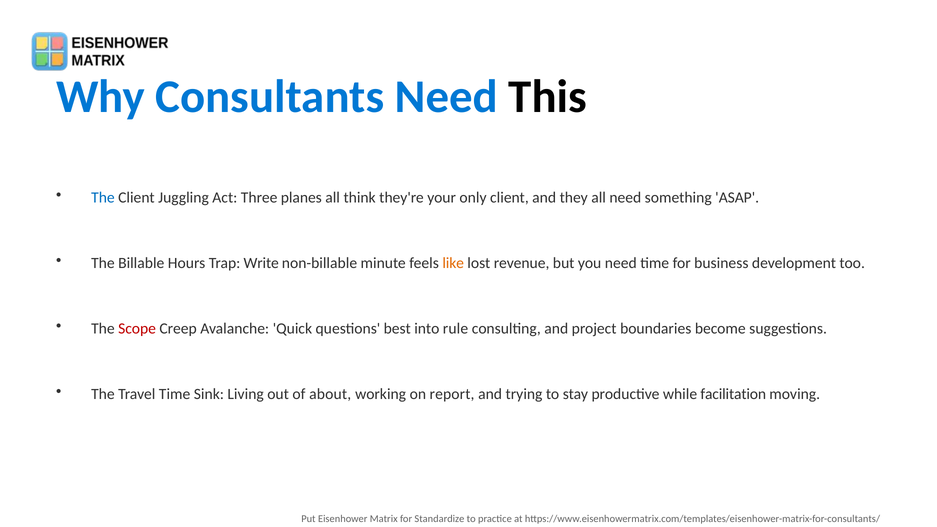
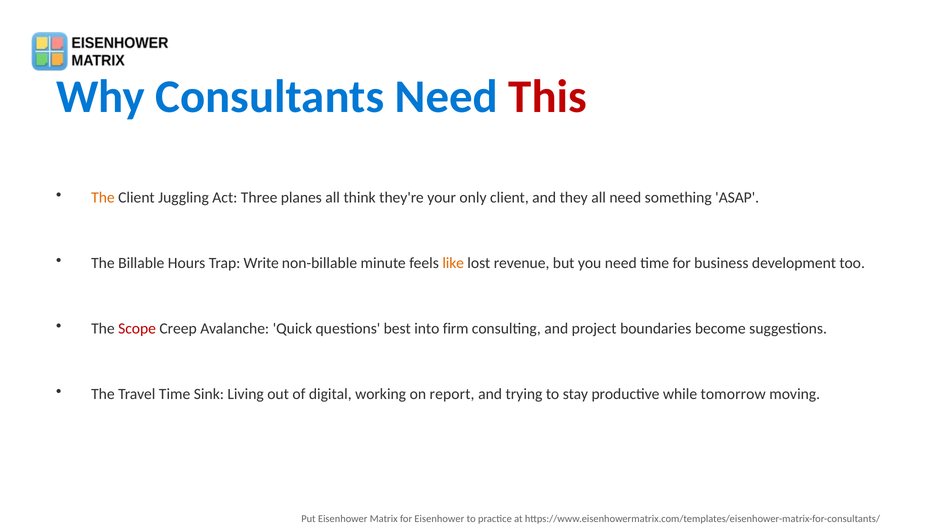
This colour: black -> red (548, 97)
The colour: blue -> orange (103, 198)
rule: rule -> firm (456, 329)
about: about -> digital (330, 394)
facilitation: facilitation -> tomorrow (733, 394)
for Standardize: Standardize -> Eisenhower (439, 519)
